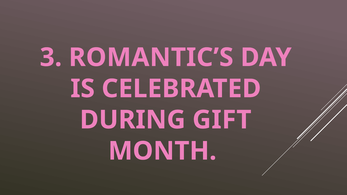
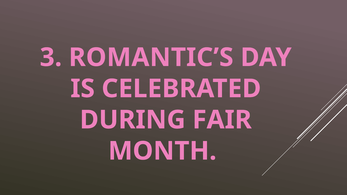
GIFT: GIFT -> FAIR (222, 120)
